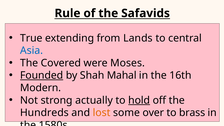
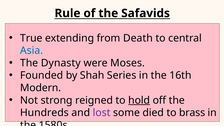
Lands: Lands -> Death (138, 38)
Covered: Covered -> Dynasty (61, 63)
Founded underline: present -> none (42, 75)
Mahal: Mahal -> Series (122, 75)
actually: actually -> reigned (94, 100)
lost colour: orange -> purple (102, 113)
over: over -> died (153, 113)
